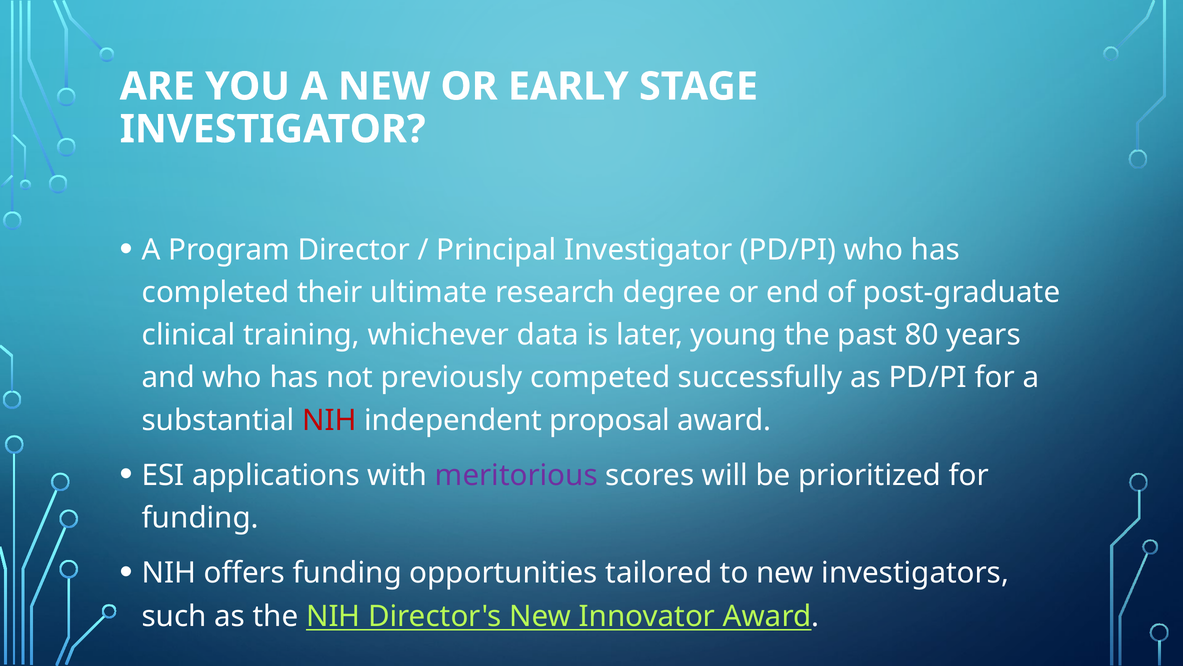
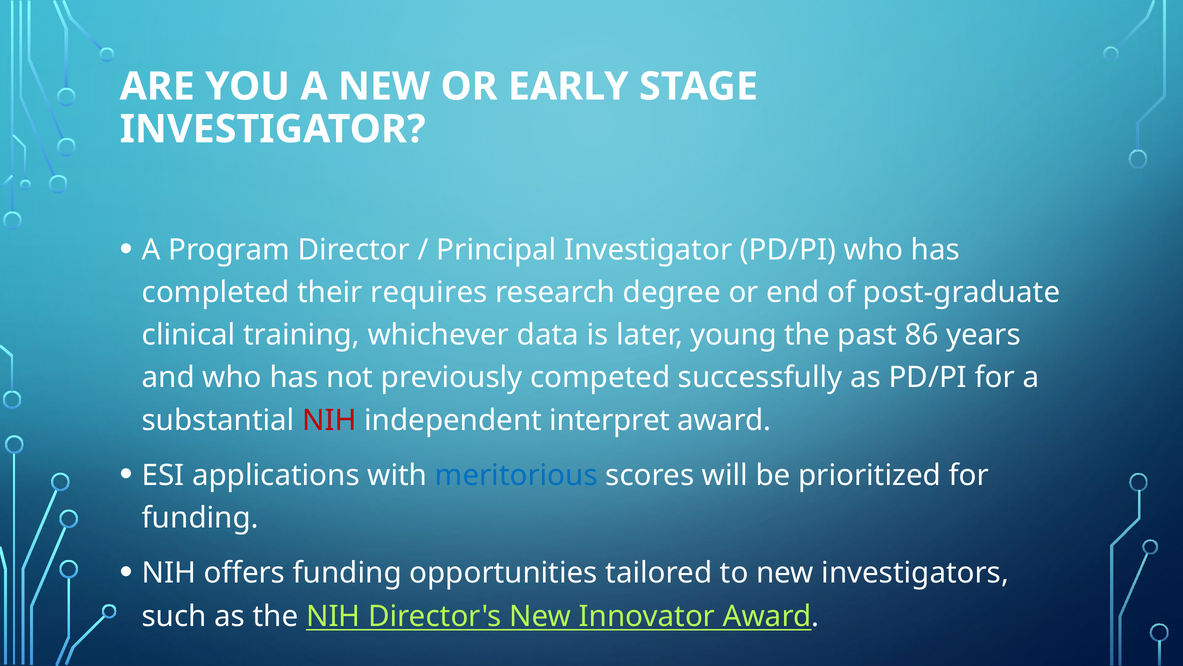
ultimate: ultimate -> requires (429, 292)
80: 80 -> 86 (922, 335)
proposal: proposal -> interpret (610, 420)
meritorious colour: purple -> blue (516, 475)
